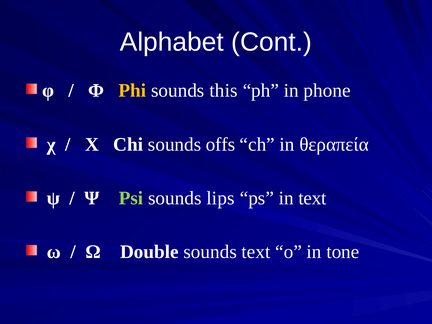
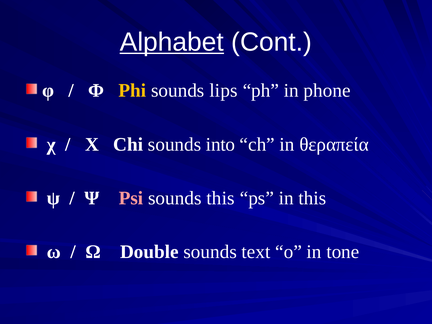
Alphabet underline: none -> present (172, 42)
this: this -> lips (224, 91)
offs: offs -> into (221, 144)
Psi colour: light green -> pink (131, 198)
sounds lips: lips -> this (221, 198)
in text: text -> this (312, 198)
